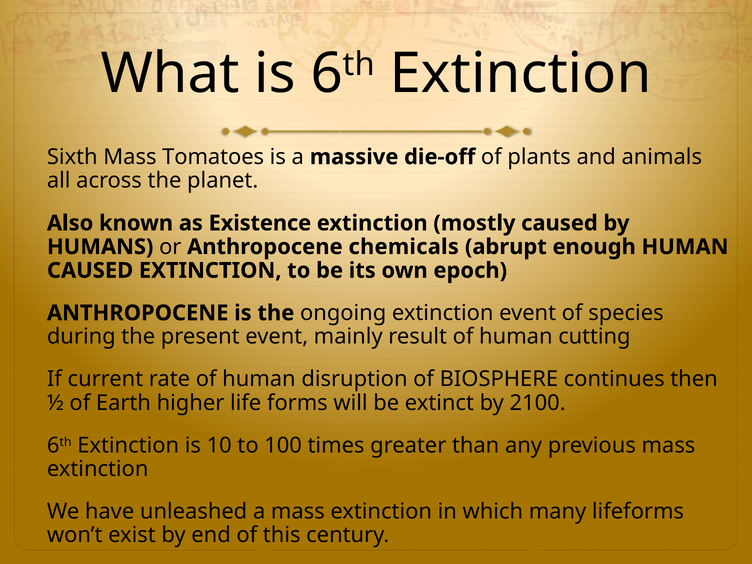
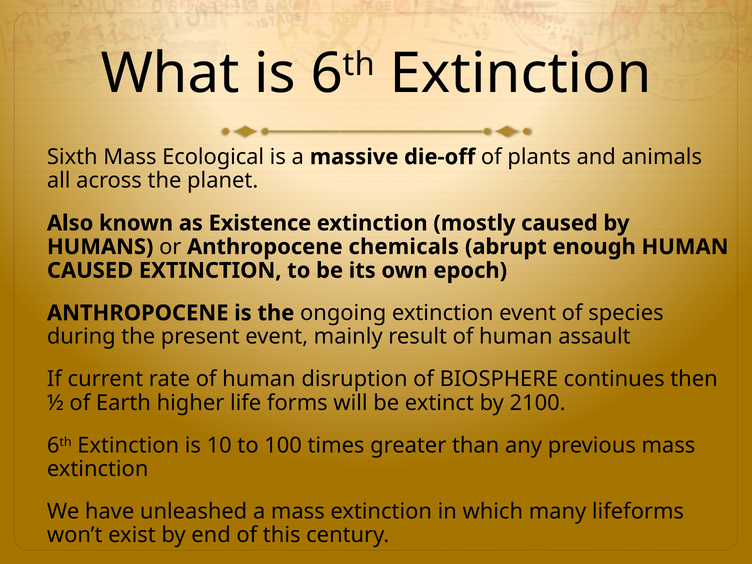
Tomatoes: Tomatoes -> Ecological (213, 157)
cutting: cutting -> assault (594, 337)
